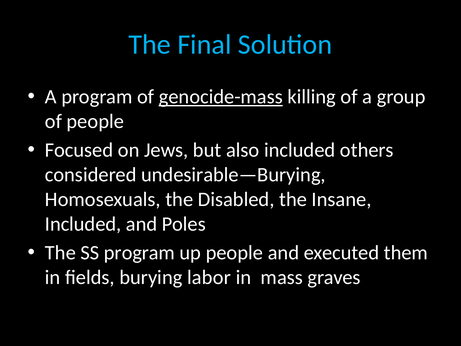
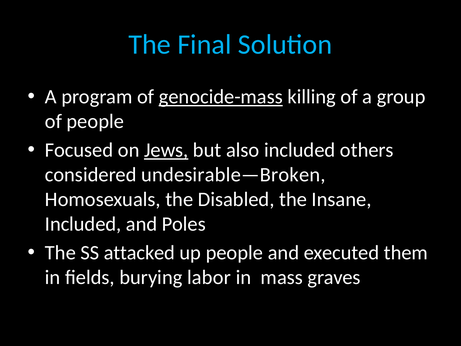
Jews underline: none -> present (166, 150)
undesirable—Burying: undesirable—Burying -> undesirable—Broken (233, 175)
SS program: program -> attacked (140, 252)
